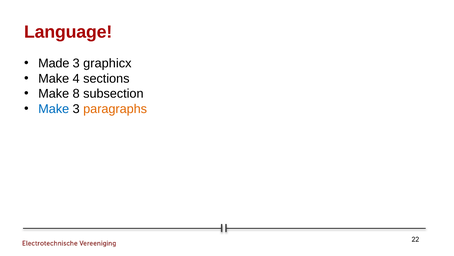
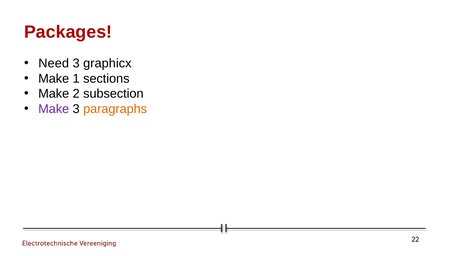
Language: Language -> Packages (68, 32)
Made: Made -> Need (54, 63)
4: 4 -> 1 (76, 78)
8: 8 -> 2 (76, 94)
Make colour: blue -> purple (54, 109)
